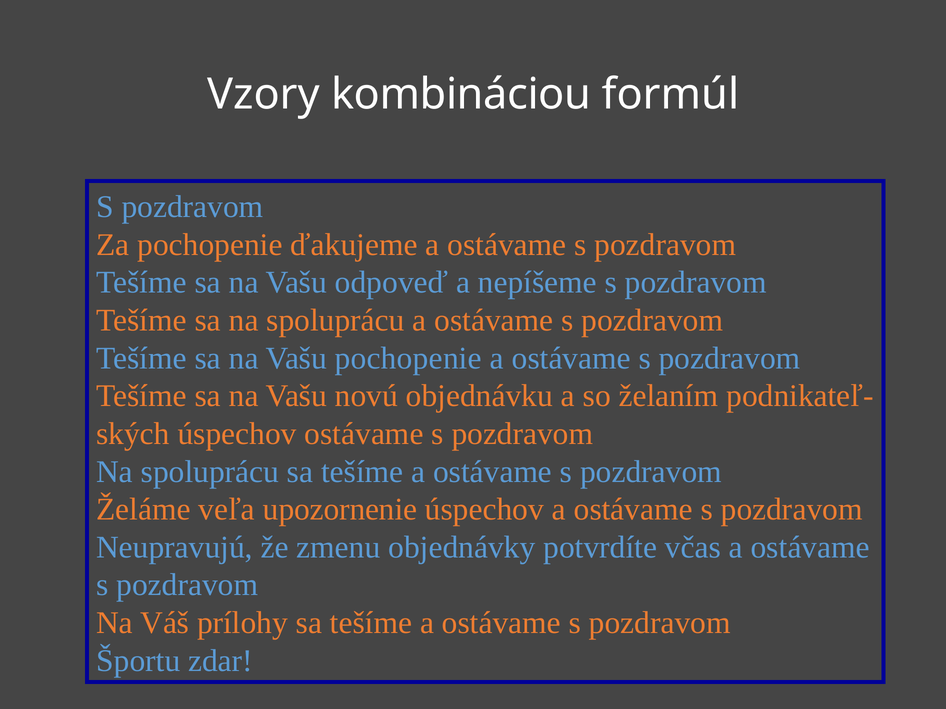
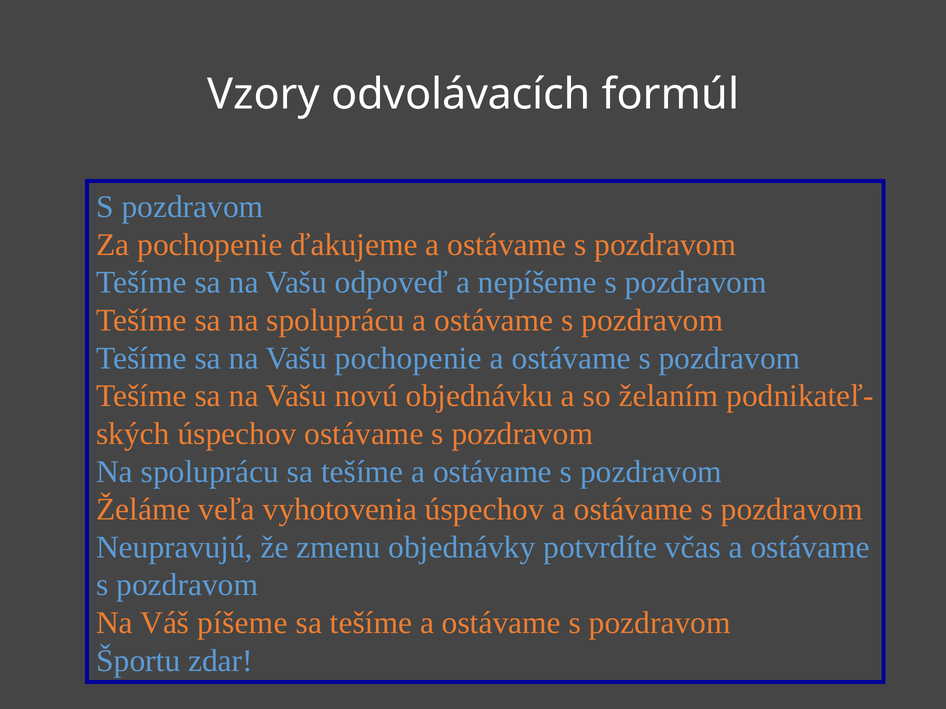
kombináciou: kombináciou -> odvolávacích (461, 94)
upozornenie: upozornenie -> vyhotovenia (340, 510)
prílohy: prílohy -> píšeme (242, 623)
